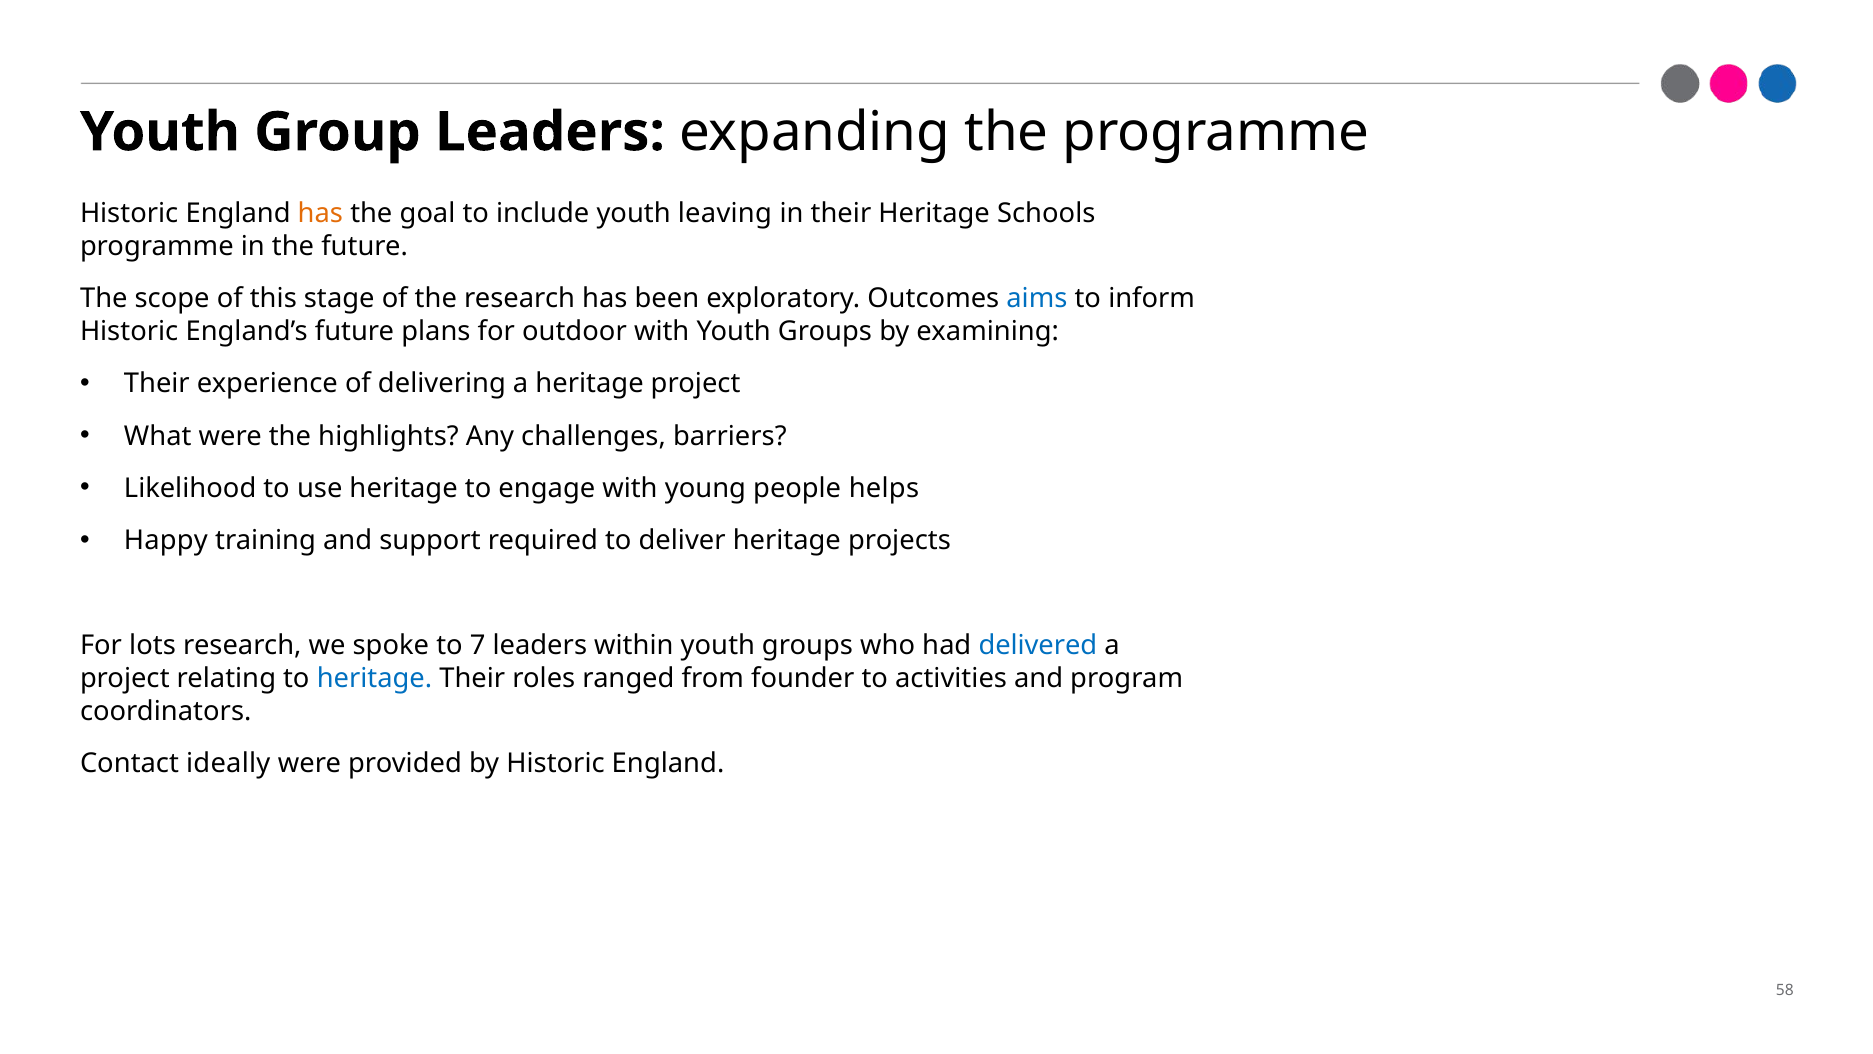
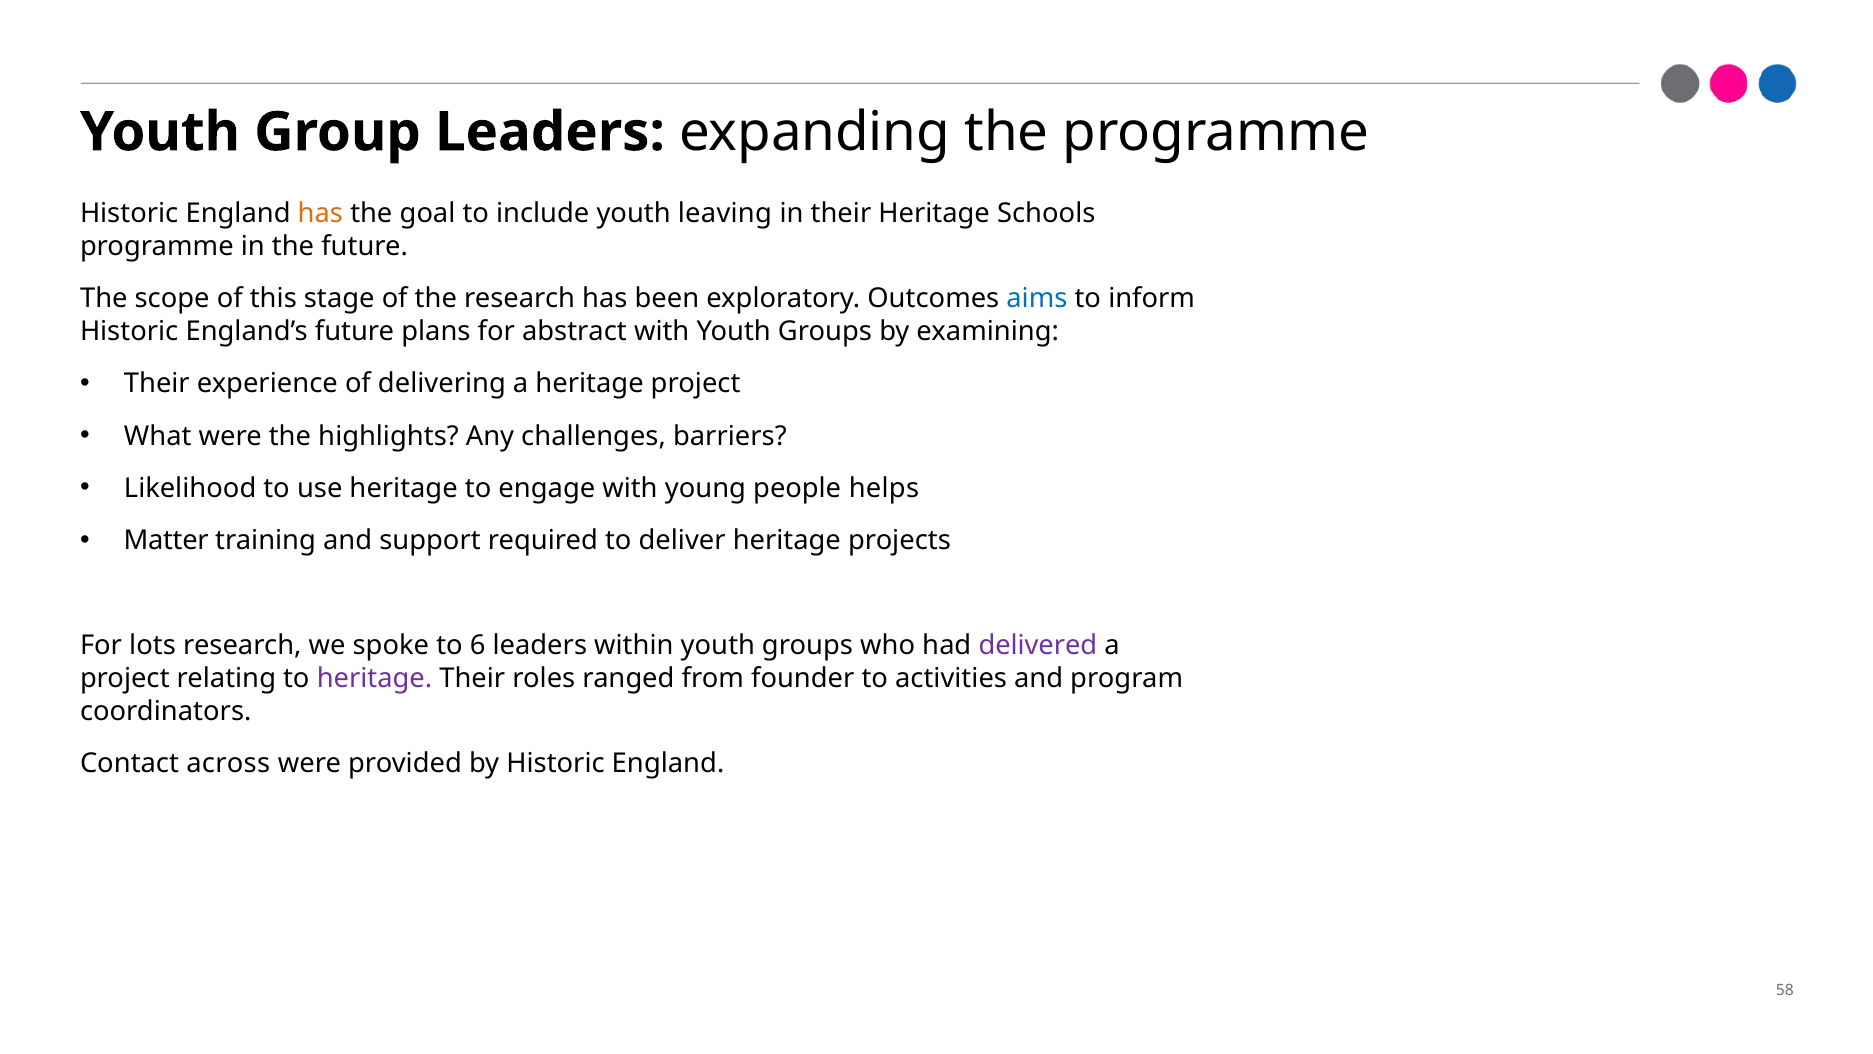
outdoor: outdoor -> abstract (574, 331)
Happy: Happy -> Matter (166, 540)
7: 7 -> 6 (478, 645)
delivered colour: blue -> purple (1038, 645)
heritage colour: blue -> purple (374, 678)
ideally: ideally -> across (228, 763)
